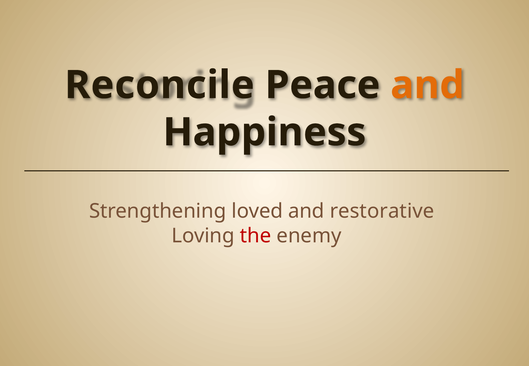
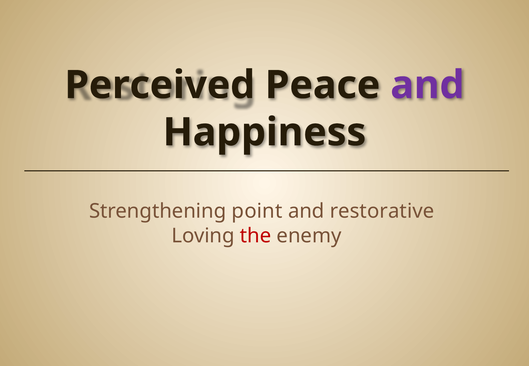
Reconcile: Reconcile -> Perceived (160, 85)
and colour: orange -> purple (427, 85)
loved: loved -> point (257, 211)
